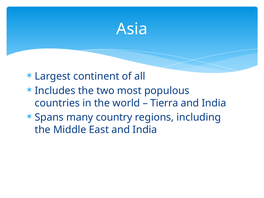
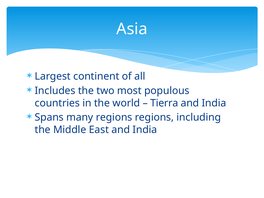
many country: country -> regions (114, 117)
